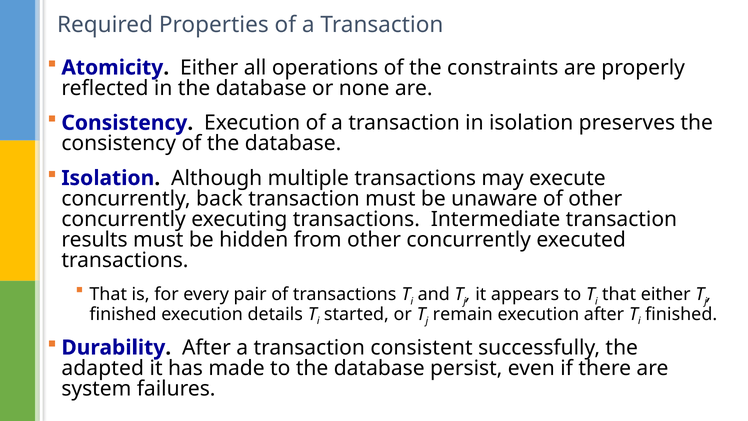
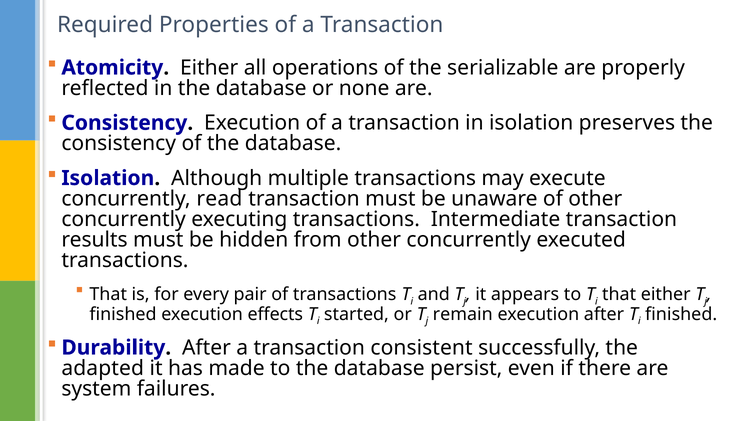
constraints: constraints -> serializable (503, 68)
back: back -> read (219, 199)
details: details -> effects (275, 314)
